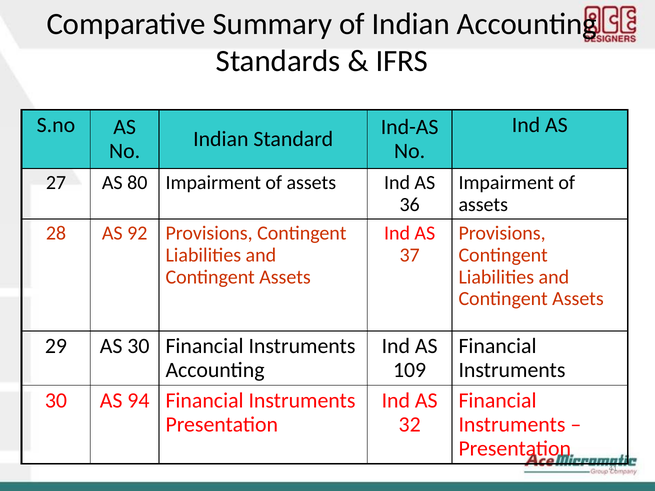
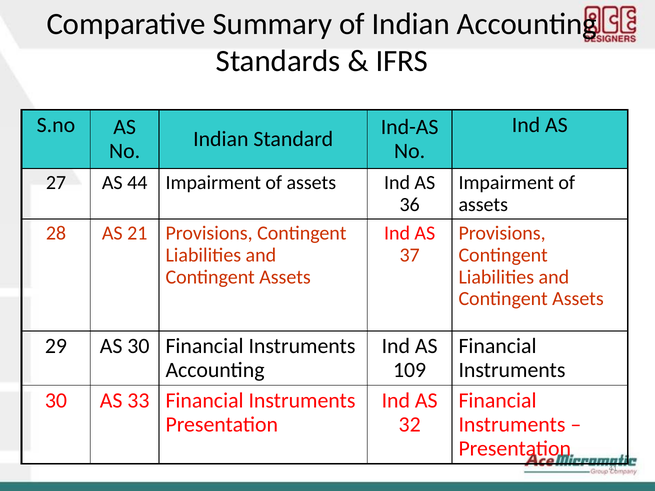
80: 80 -> 44 (137, 183)
92: 92 -> 21 (137, 233)
94: 94 -> 33 (138, 401)
